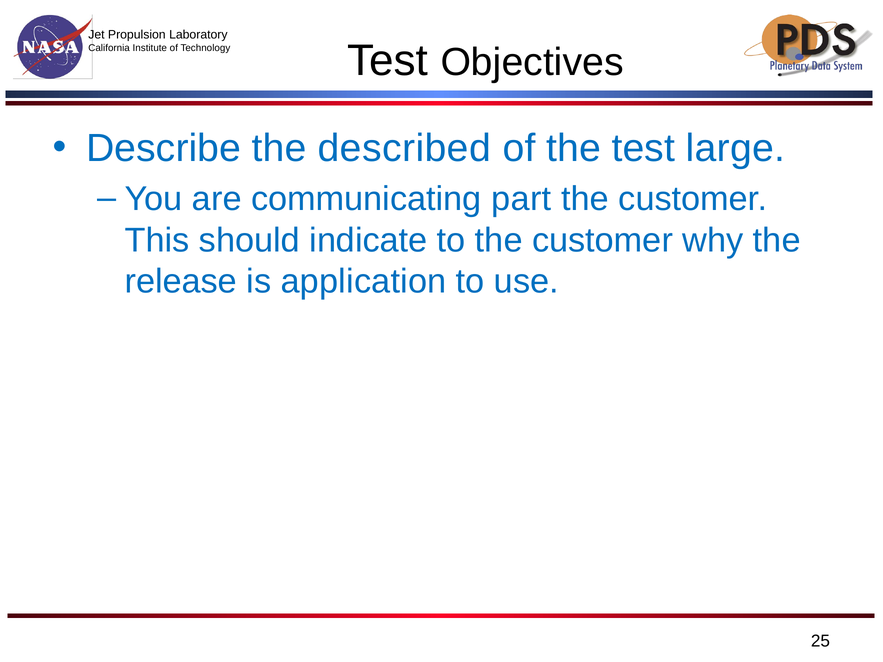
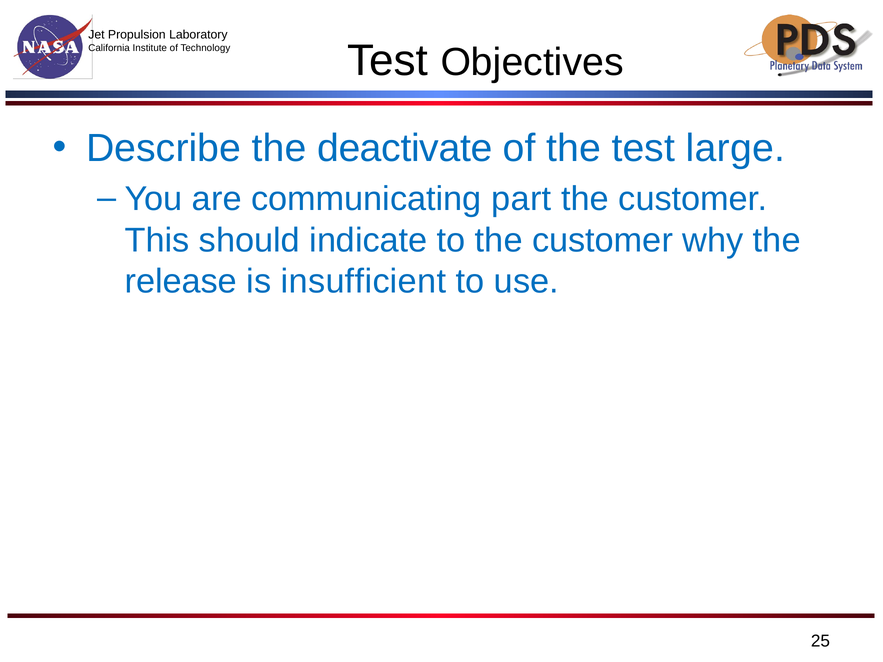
described: described -> deactivate (405, 148)
application: application -> insufficient (363, 282)
